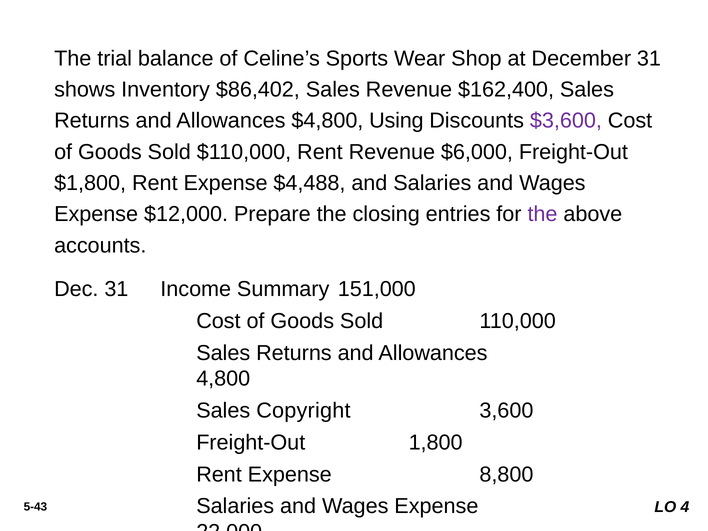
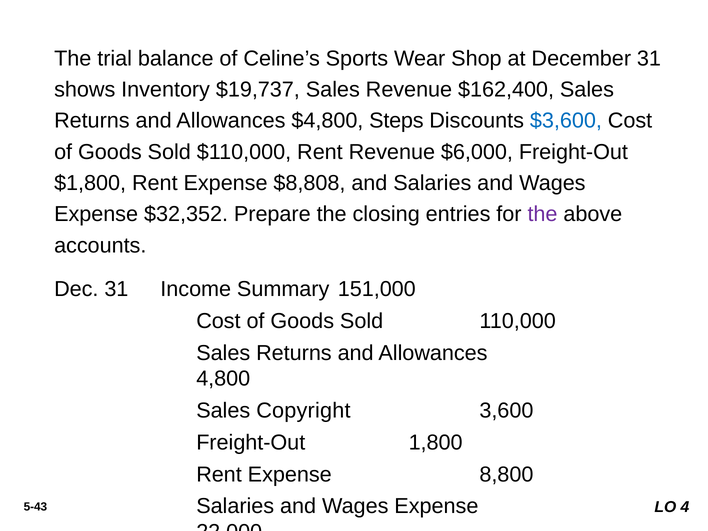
$86,402: $86,402 -> $19,737 (258, 90)
Using: Using -> Steps (396, 121)
$3,600 colour: purple -> blue (566, 121)
$4,488: $4,488 -> $8,808 (309, 183)
$12,000: $12,000 -> $32,352 (186, 214)
